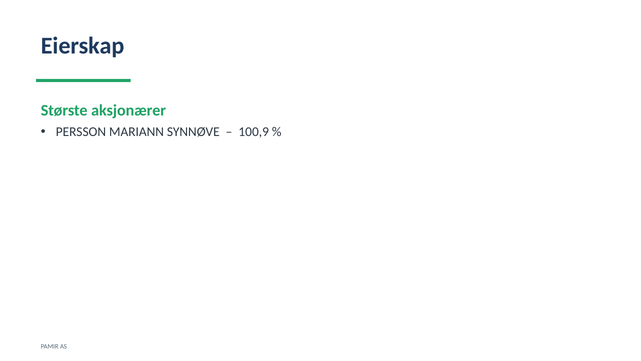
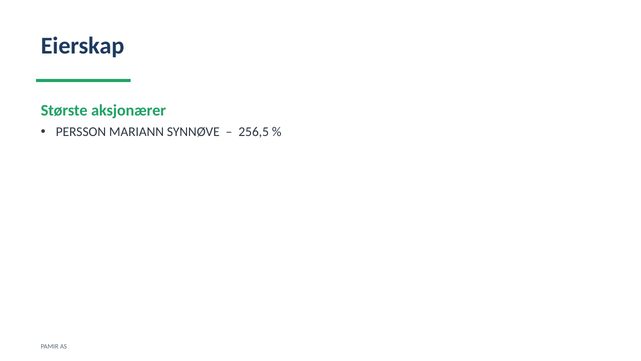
100,9: 100,9 -> 256,5 (254, 132)
